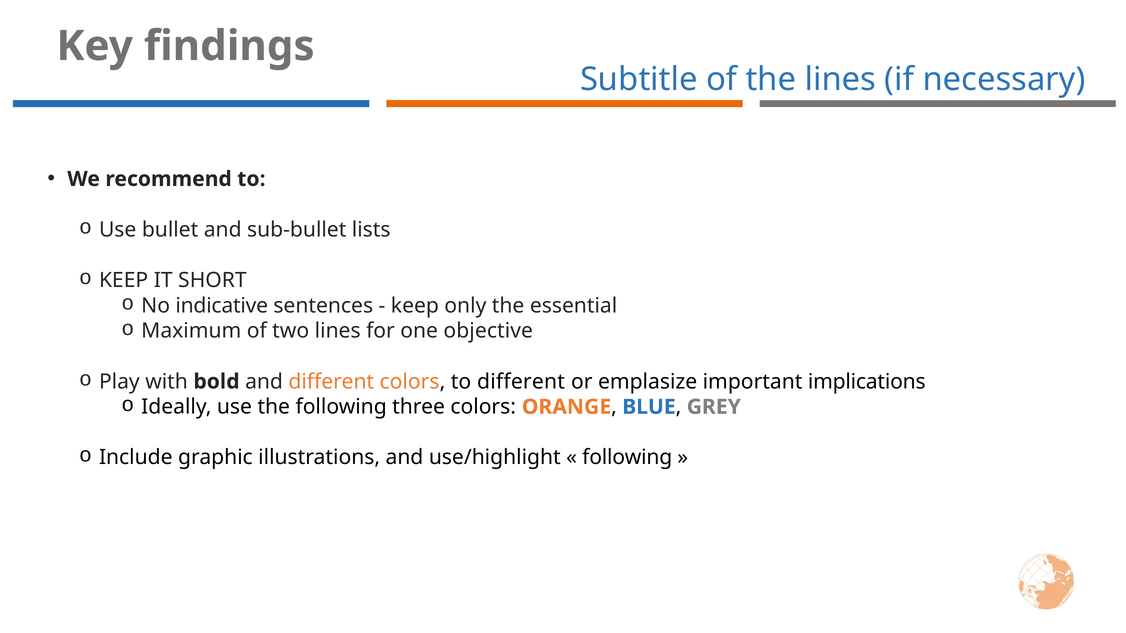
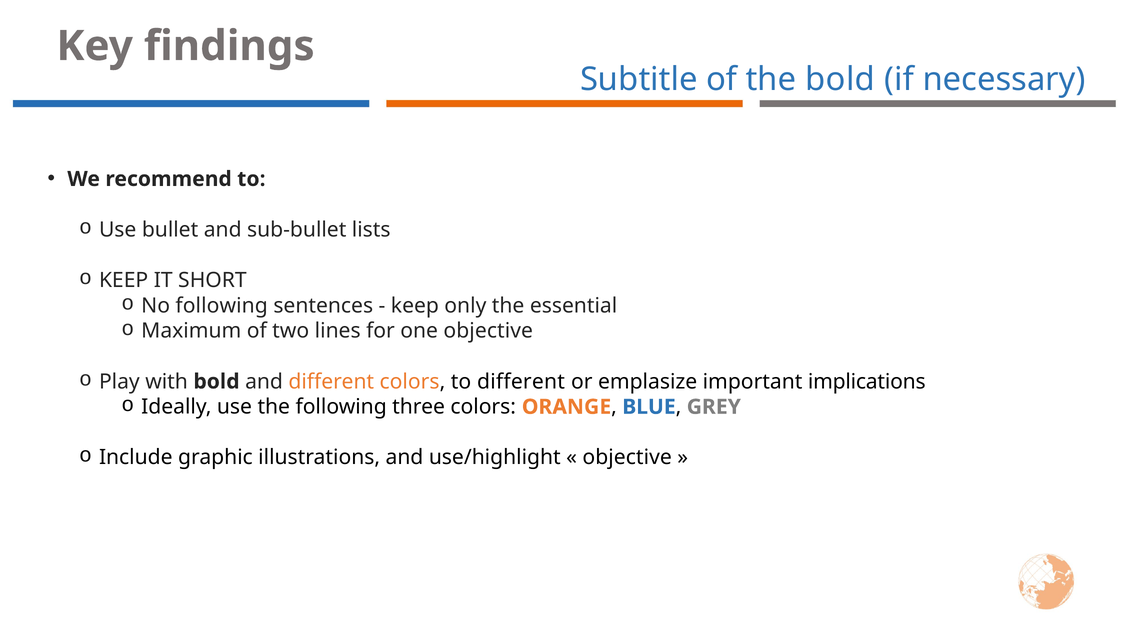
the lines: lines -> bold (840, 79)
No indicative: indicative -> following (222, 306)
following: following -> objective (627, 458)
